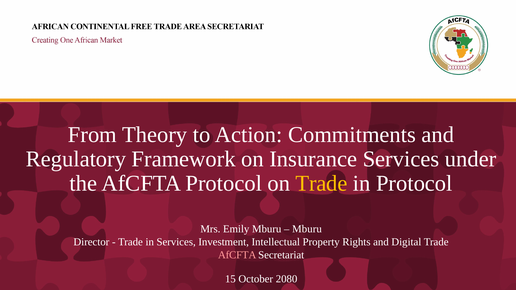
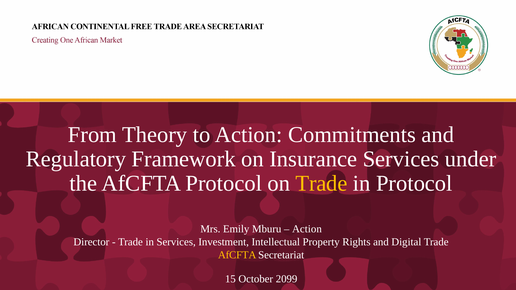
Mburu: Mburu -> Action (307, 229)
AfCFTA colour: pink -> yellow (237, 255)
2080: 2080 -> 2099 (287, 279)
